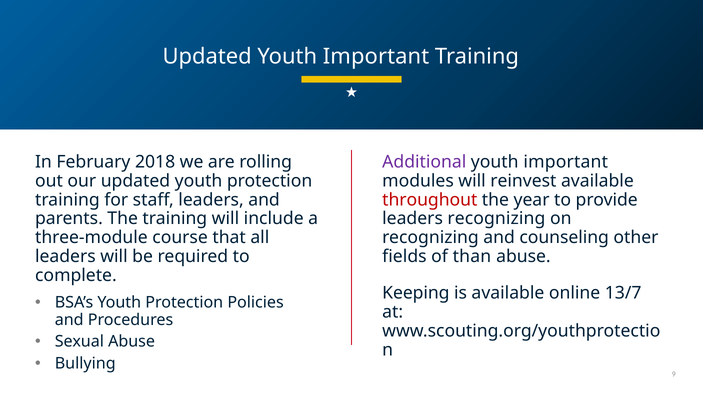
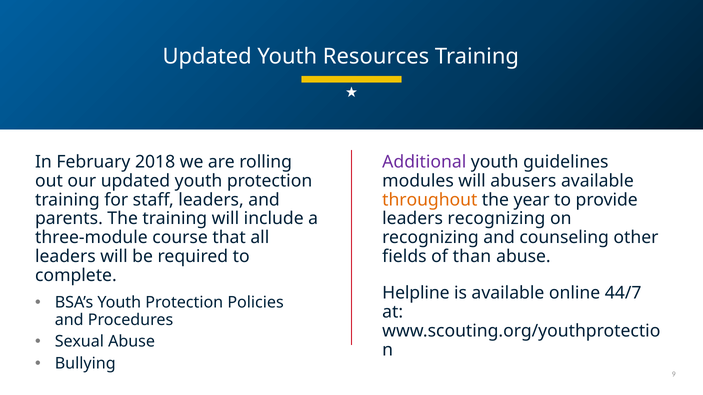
Updated Youth Important: Important -> Resources (376, 57)
important: important -> guidelines (566, 162)
reinvest: reinvest -> abusers (523, 181)
throughout colour: red -> orange (430, 200)
Keeping: Keeping -> Helpline (416, 293)
13/7: 13/7 -> 44/7 (623, 293)
